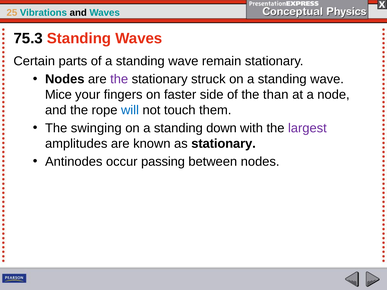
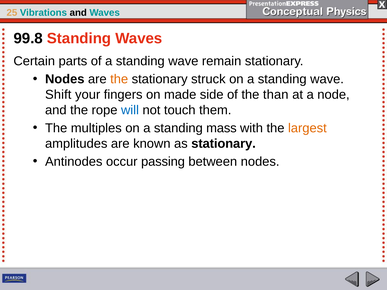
75.3: 75.3 -> 99.8 (28, 38)
the colour: purple -> orange (119, 79)
Mice: Mice -> Shift (58, 95)
faster: faster -> made (180, 95)
swinging: swinging -> multiples (96, 128)
down: down -> mass (221, 128)
largest colour: purple -> orange (307, 128)
